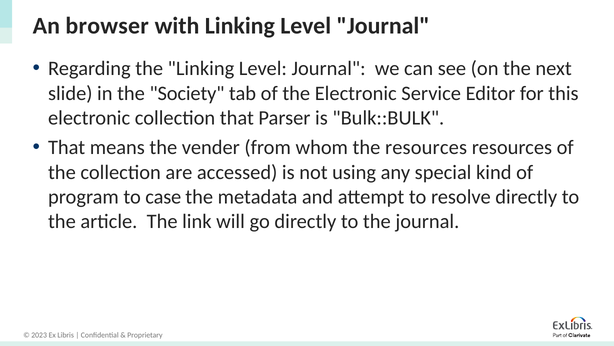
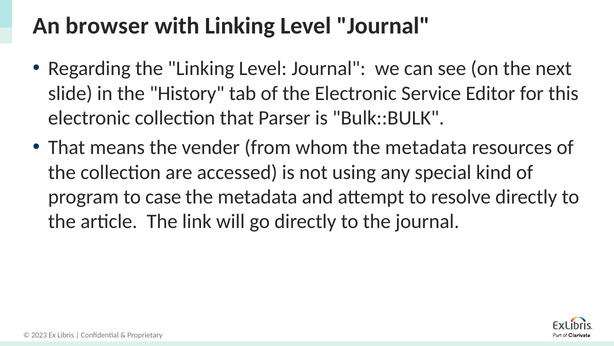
Society: Society -> History (187, 93)
whom the resources: resources -> metadata (426, 147)
